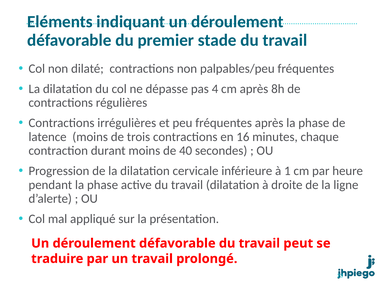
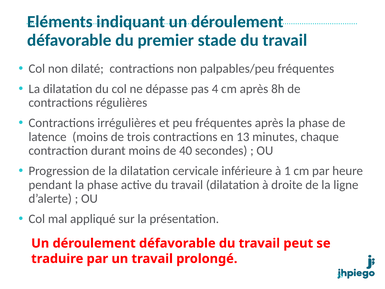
16: 16 -> 13 (243, 137)
